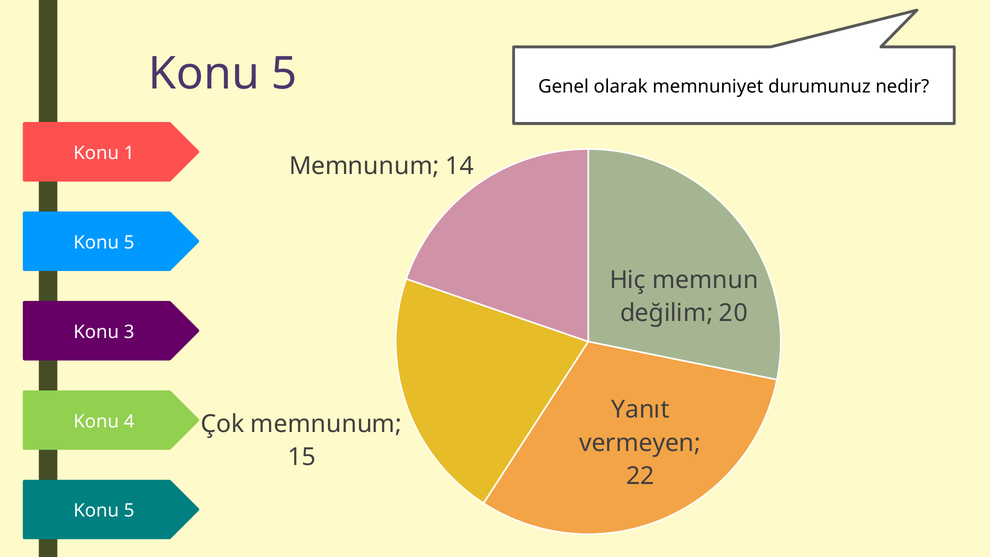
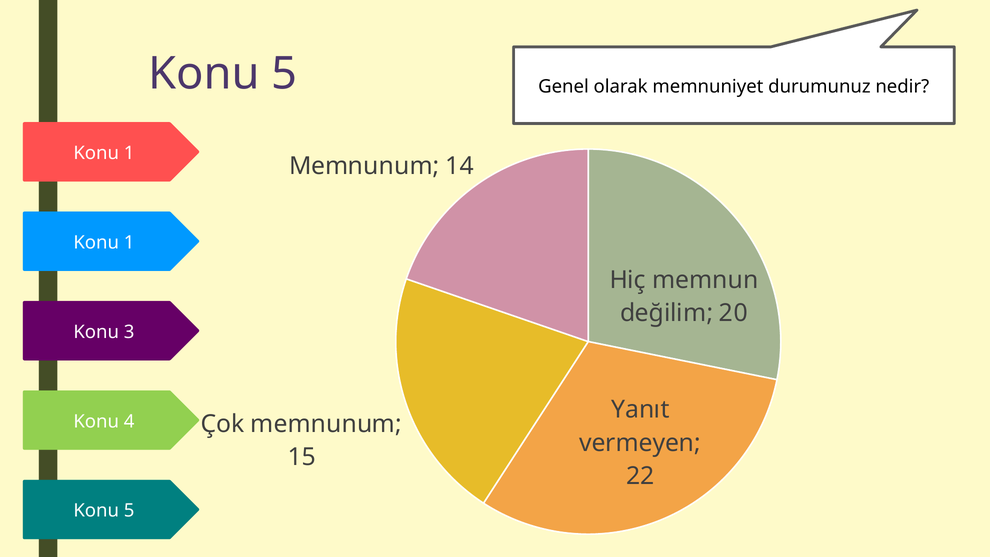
5: 5 -> 1 (129, 242)
